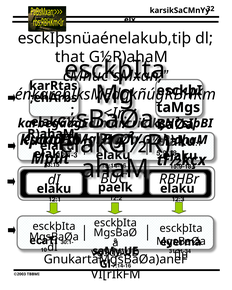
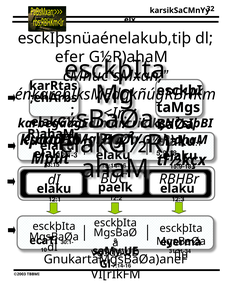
that: that -> efer (70, 57)
